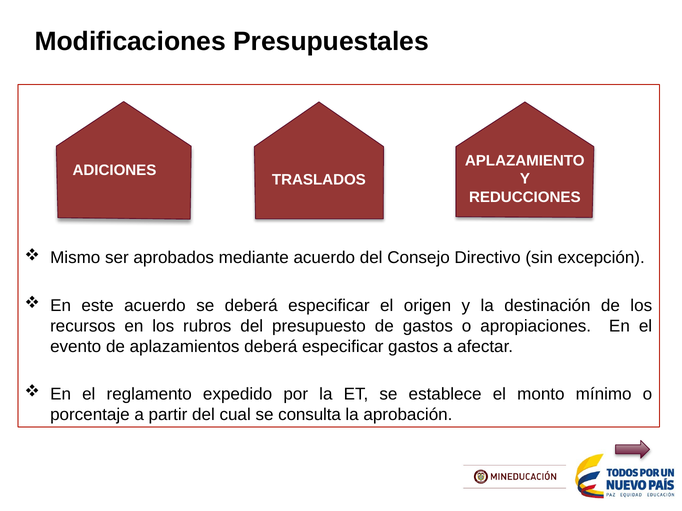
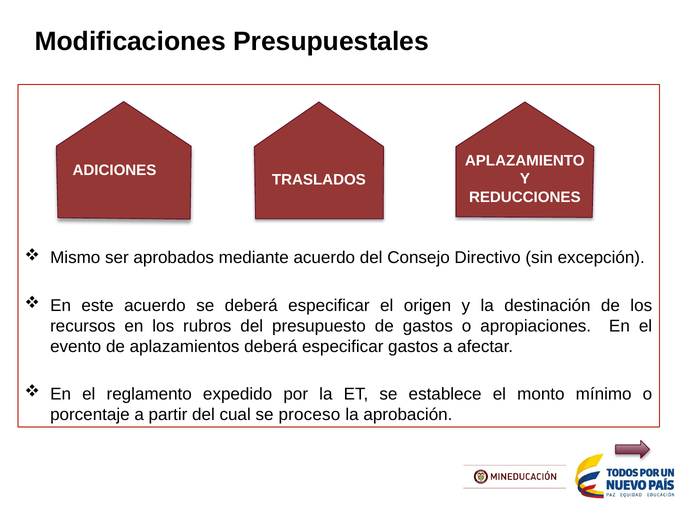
consulta: consulta -> proceso (309, 415)
